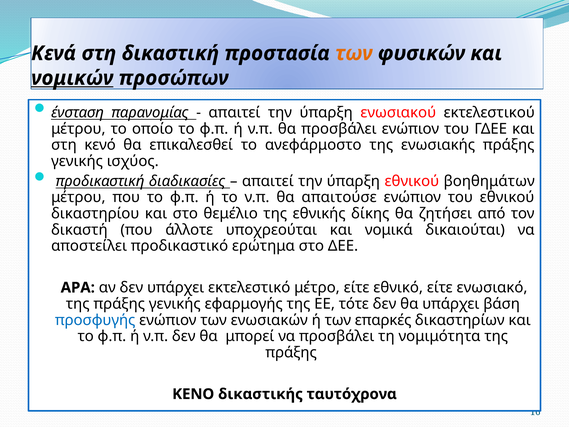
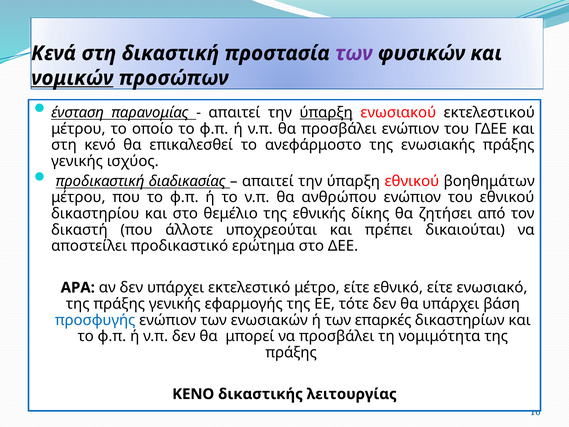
των colour: orange -> purple (354, 53)
ύπαρξη underline: none -> present (326, 112)
διαδικασίες: διαδικασίες -> διαδικασίας (187, 181)
απαιτούσε: απαιτούσε -> ανθρώπου (339, 197)
νομικά: νομικά -> πρέπει (389, 230)
ταυτόχρονα: ταυτόχρονα -> λειτουργίας (352, 394)
